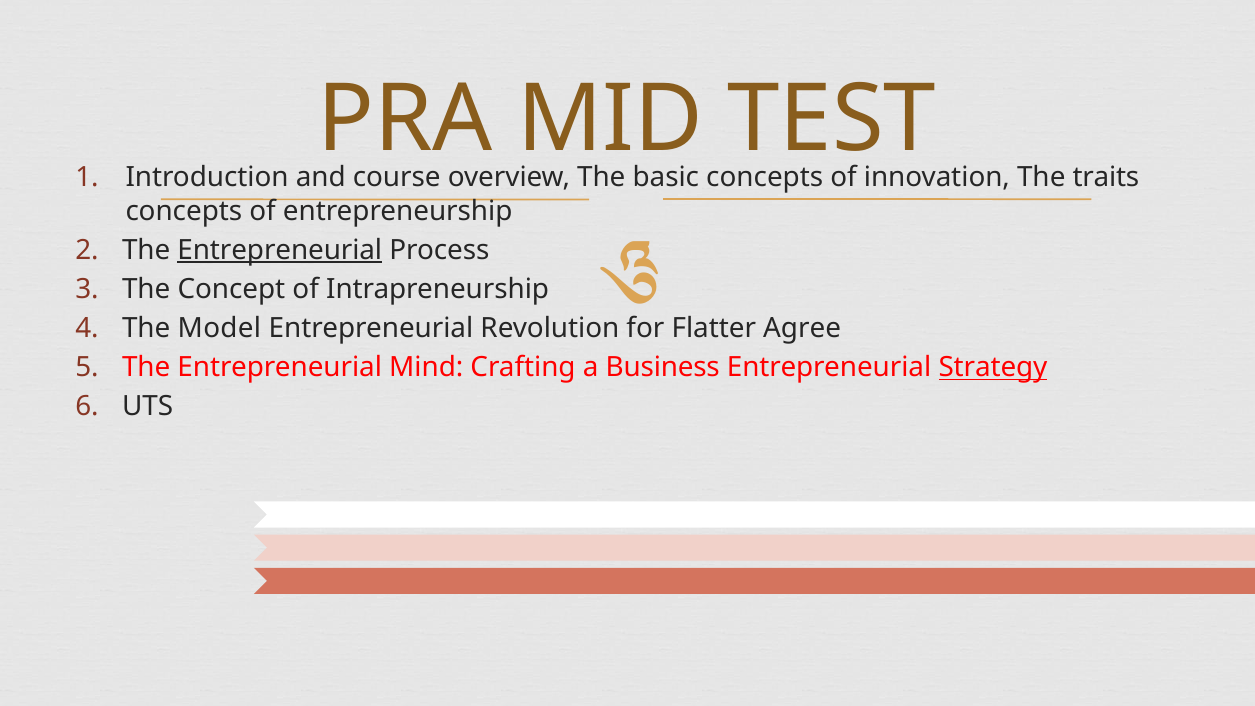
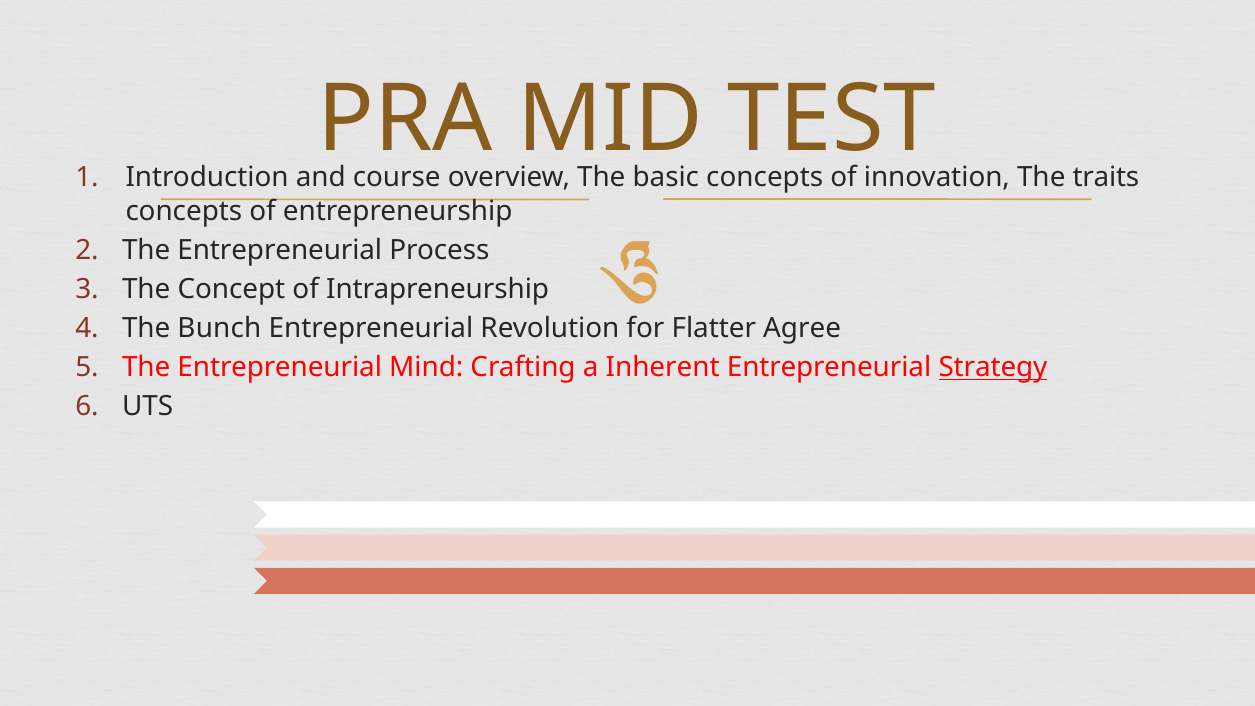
Entrepreneurial underline: present -> none (280, 250)
Model: Model -> Bunch (219, 328)
Business: Business -> Inherent (663, 367)
